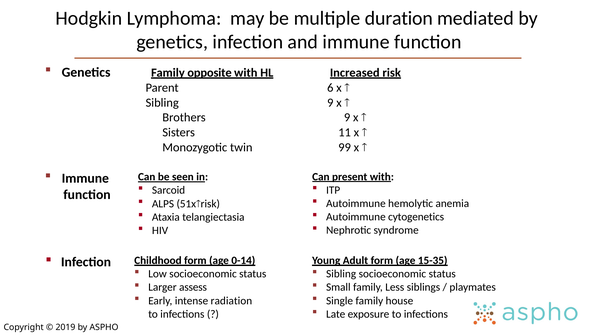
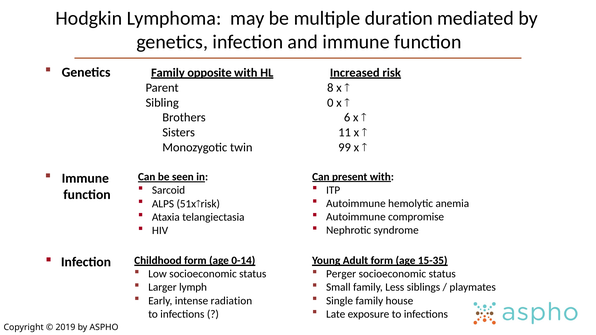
6: 6 -> 8 (330, 88)
Sibling 9: 9 -> 0 (330, 103)
Brothers 9: 9 -> 6 (347, 118)
cytogenetics: cytogenetics -> compromise (416, 217)
Sibling: Sibling -> Perger (341, 274)
assess: assess -> lymph (193, 287)
